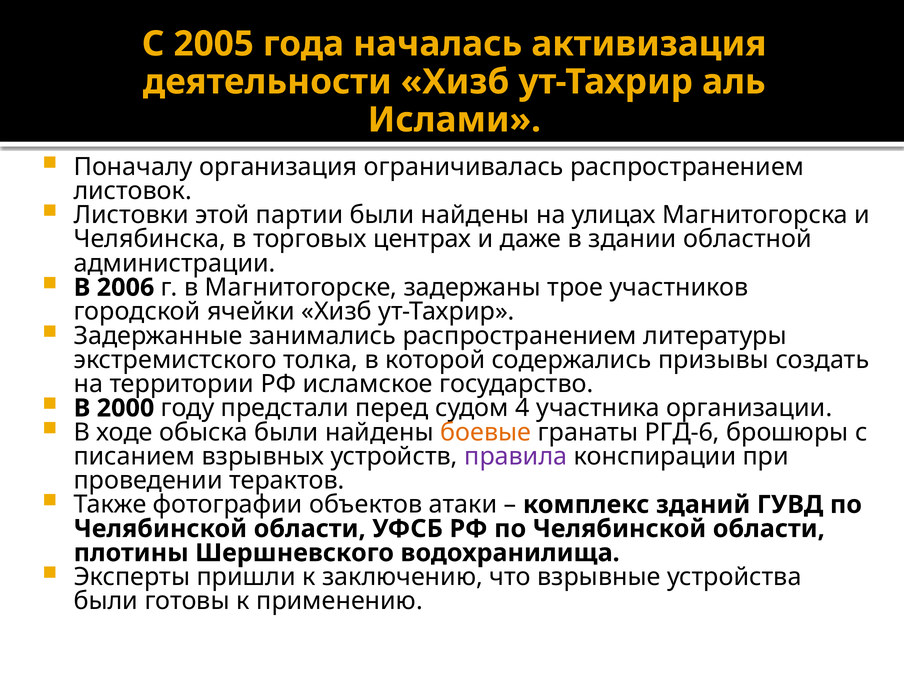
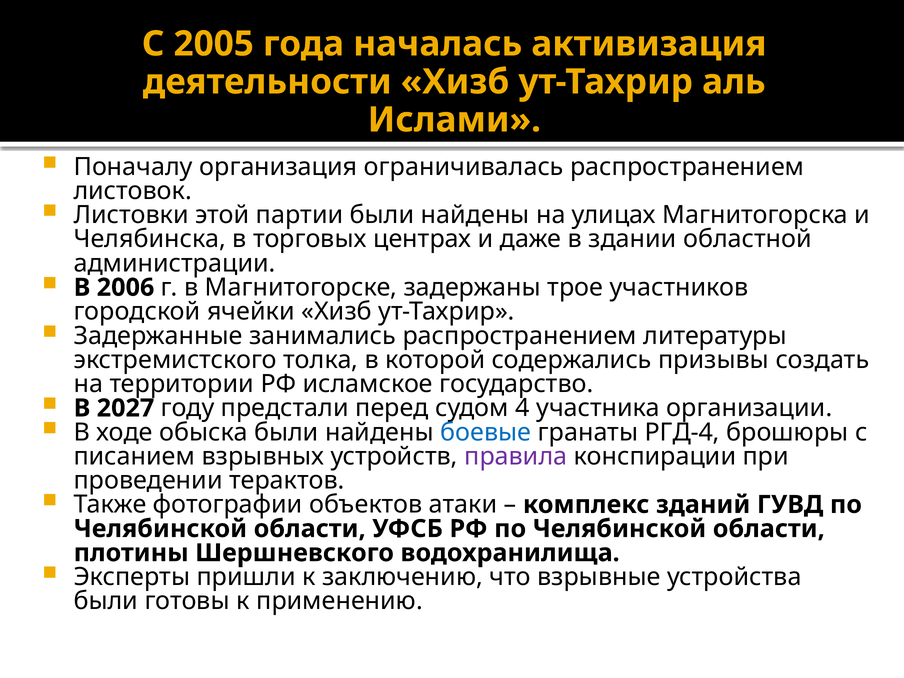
2000: 2000 -> 2027 (126, 408)
боевые colour: orange -> blue (486, 432)
РГД-6: РГД-6 -> РГД-4 (682, 432)
